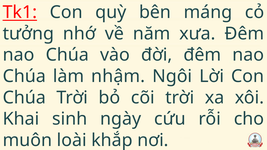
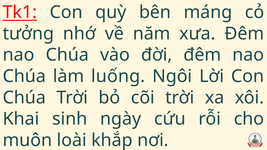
nhậm: nhậm -> luống (118, 76)
